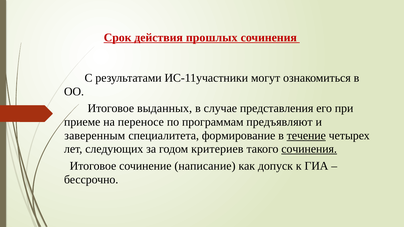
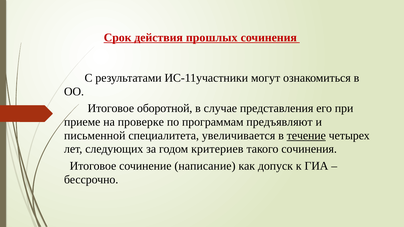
выданных: выданных -> оборотной (165, 109)
переносе: переносе -> проверке (141, 122)
заверенным: заверенным -> письменной (95, 136)
формирование: формирование -> увеличивается (239, 136)
сочинения underline: present -> none (309, 149)
